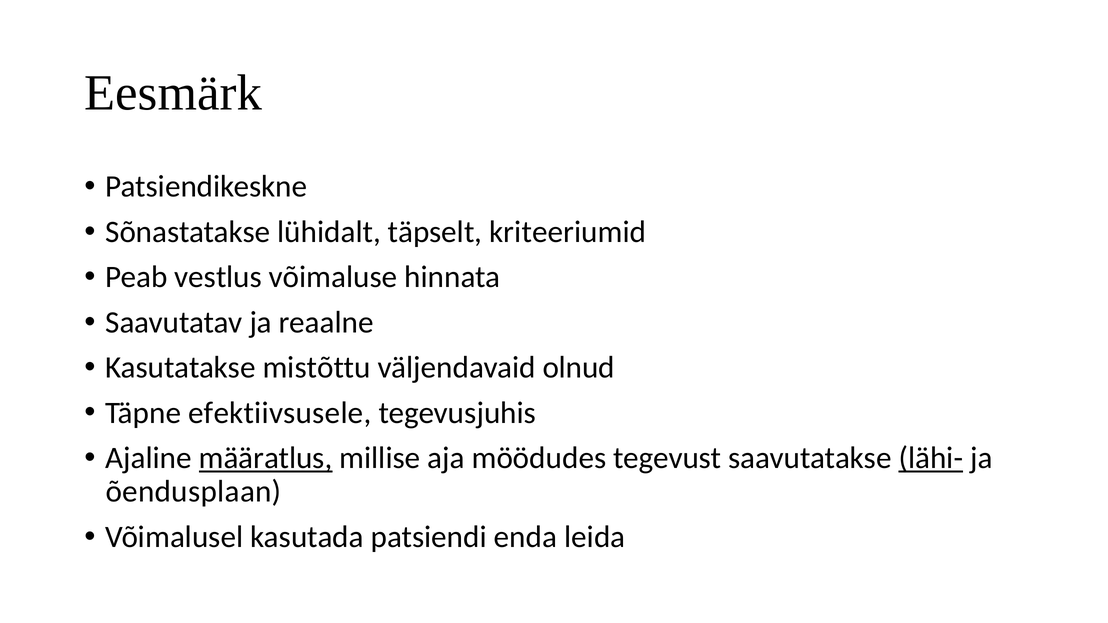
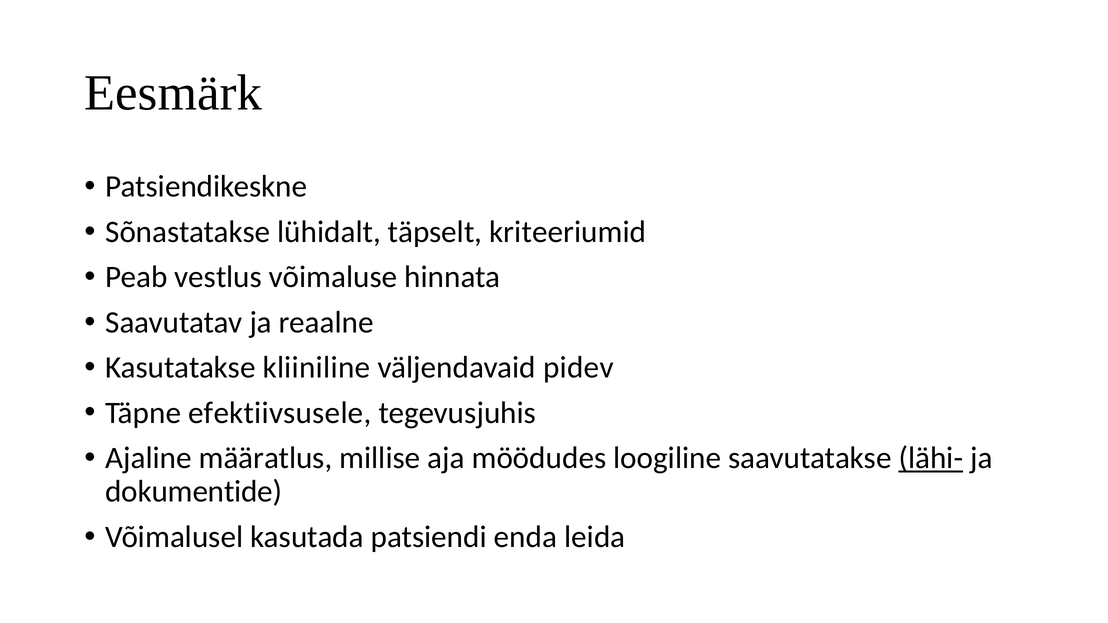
mistõttu: mistõttu -> kliiniline (316, 368)
olnud: olnud -> pidev (578, 368)
määratlus underline: present -> none (266, 458)
tegevust: tegevust -> loogiline (667, 458)
õendusplaan: õendusplaan -> dokumentide (194, 492)
